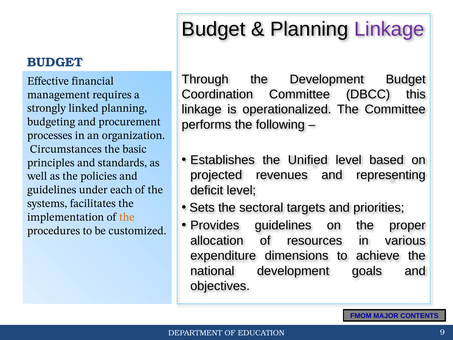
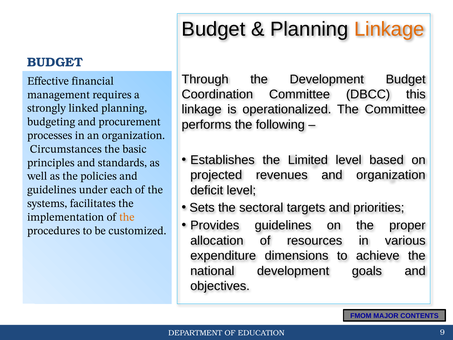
Linkage colour: purple -> orange (389, 29)
Unified: Unified -> Limited (308, 160)
and representing: representing -> organization (391, 175)
